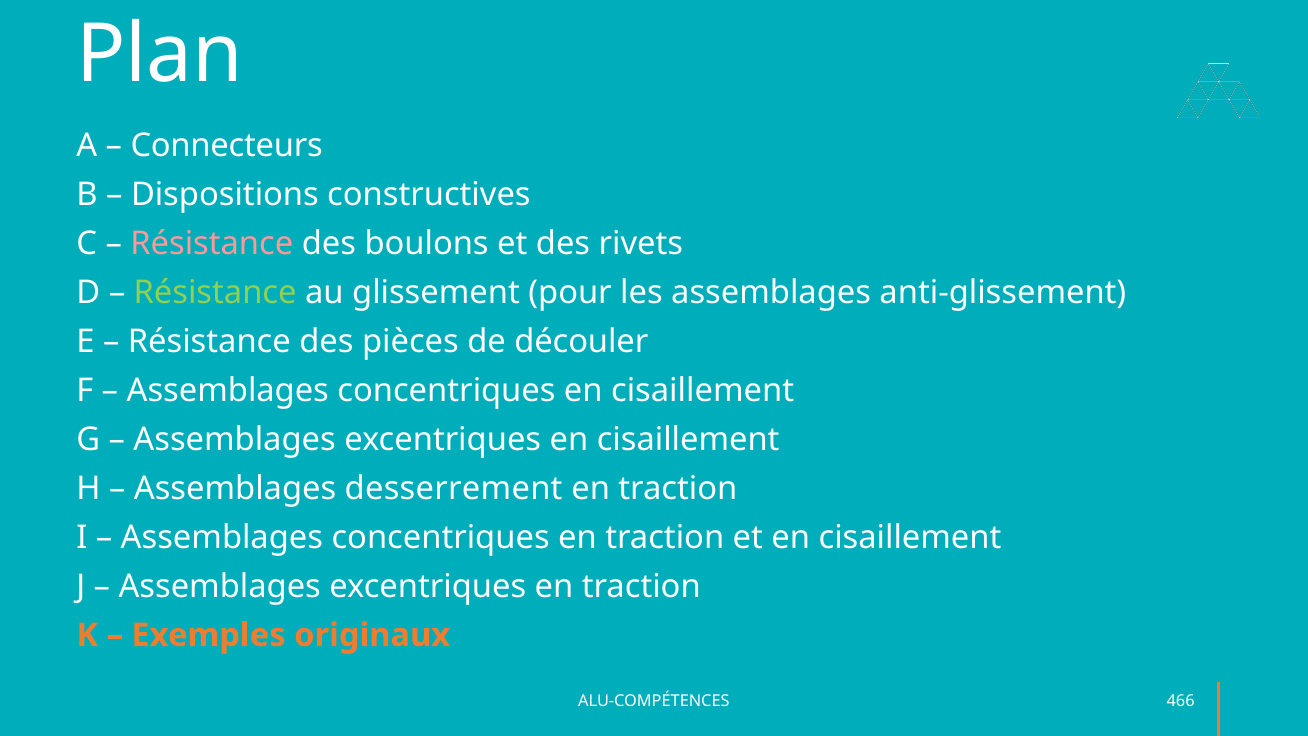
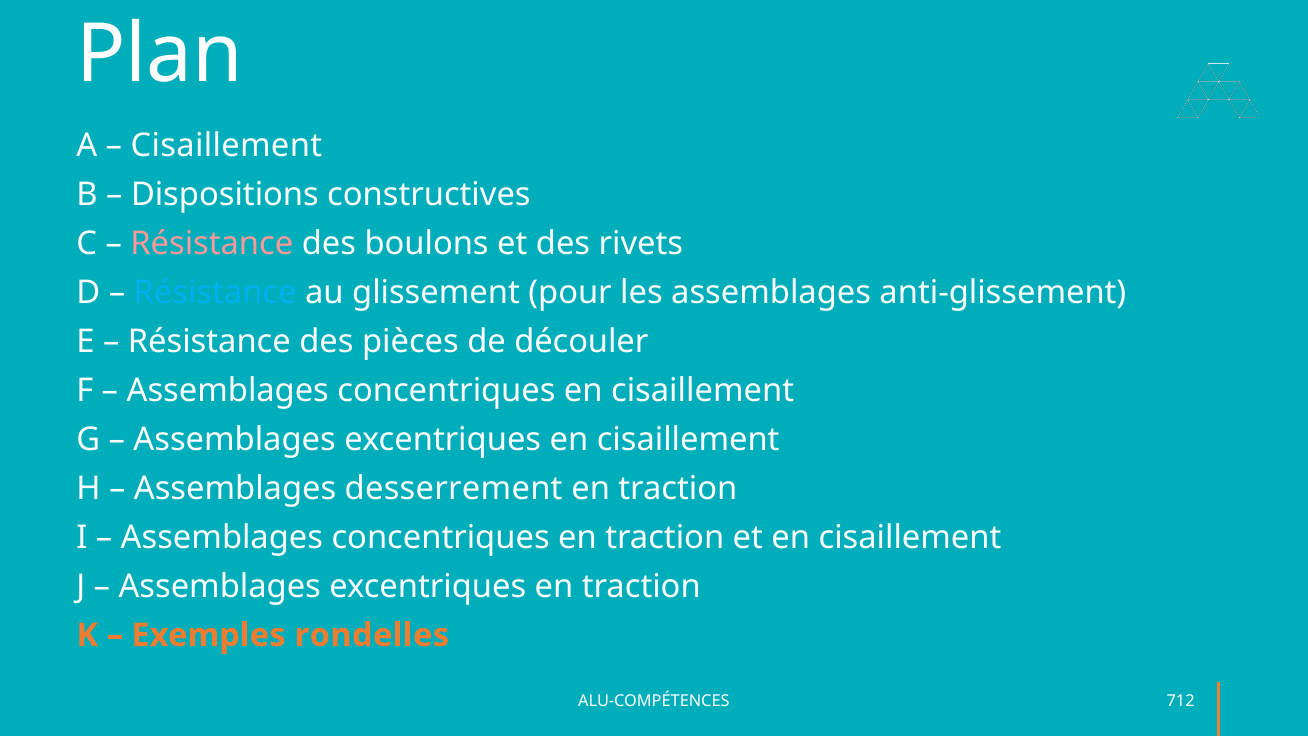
Connecteurs: Connecteurs -> Cisaillement (226, 146)
Résistance colour: light green -> light blue (215, 292)
originaux: originaux -> rondelles (372, 635)
466: 466 -> 712 (1181, 701)
